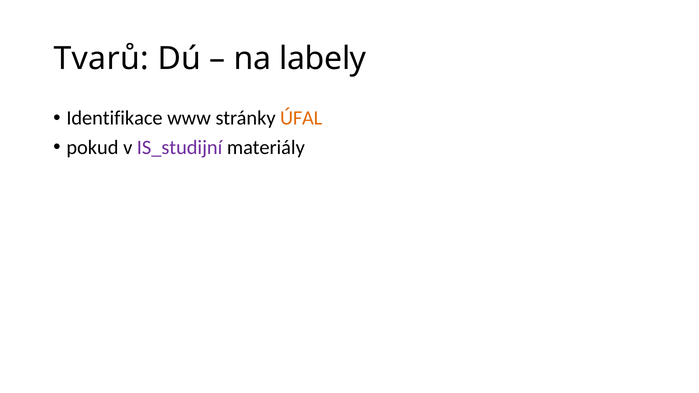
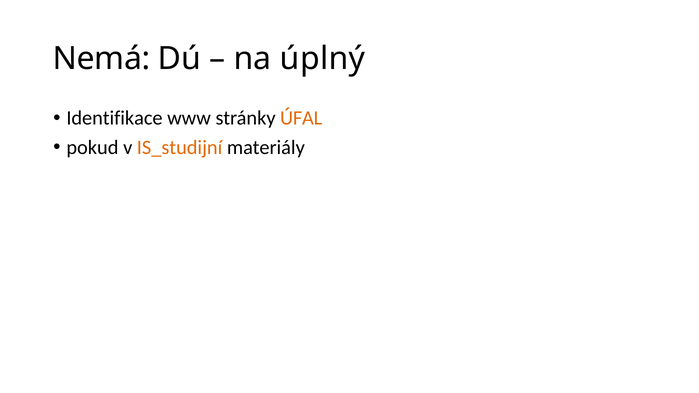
Tvarů: Tvarů -> Nemá (102, 59)
labely: labely -> úplný (322, 59)
IS_studijní colour: purple -> orange (180, 147)
